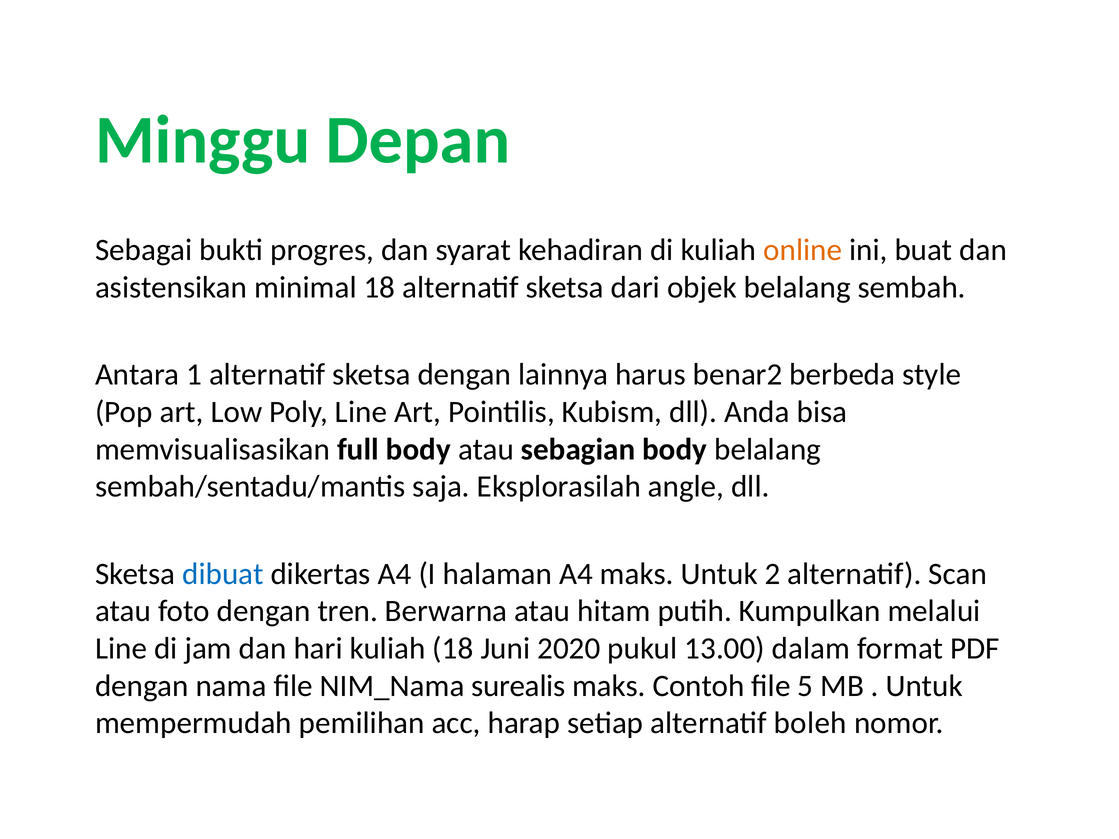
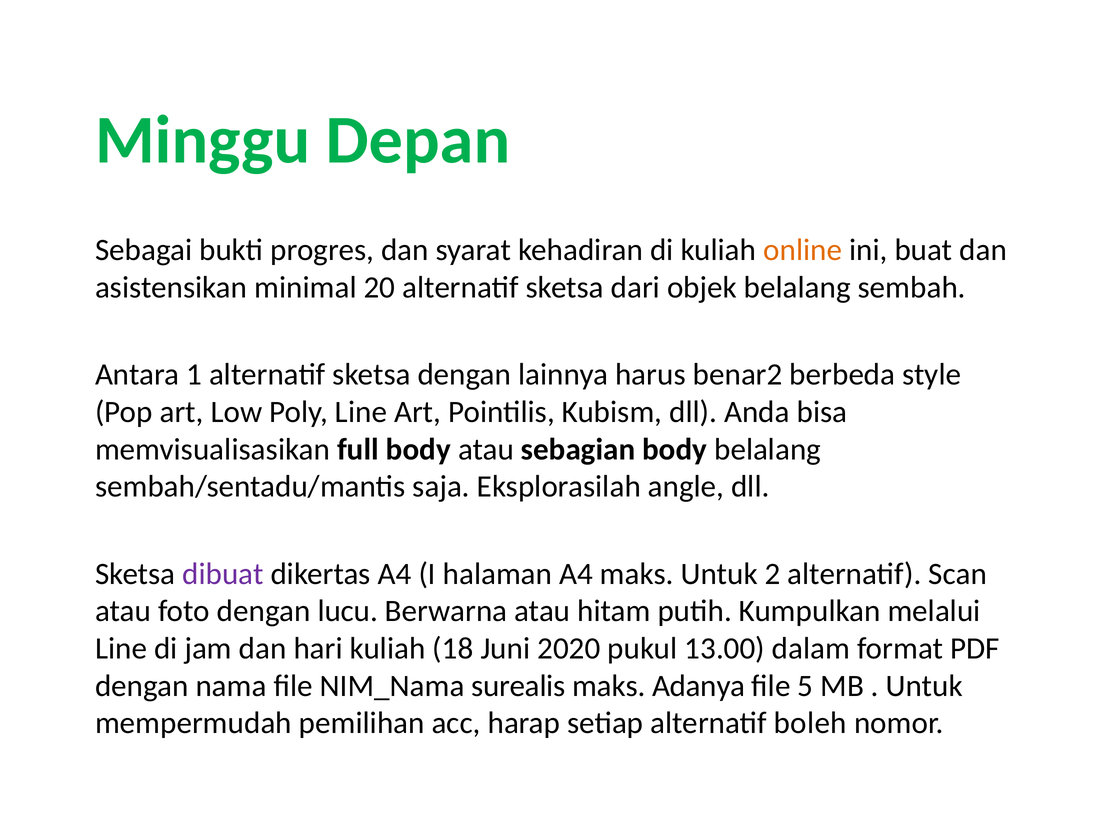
minimal 18: 18 -> 20 (379, 288)
dibuat colour: blue -> purple (223, 574)
tren: tren -> lucu (348, 611)
Contoh: Contoh -> Adanya (699, 686)
